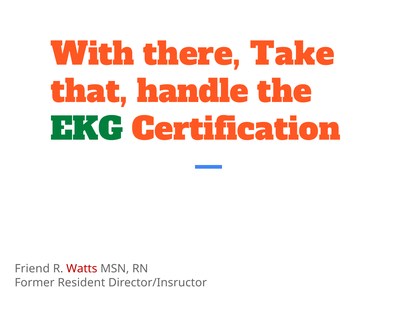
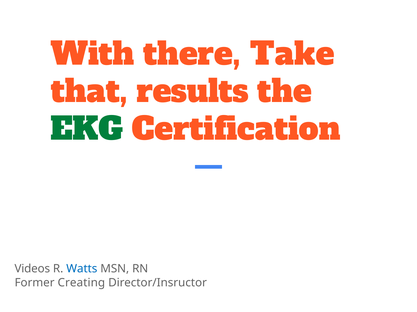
handle: handle -> results (193, 92)
Friend: Friend -> Videos (32, 269)
Watts colour: red -> blue (82, 269)
Resident: Resident -> Creating (81, 283)
